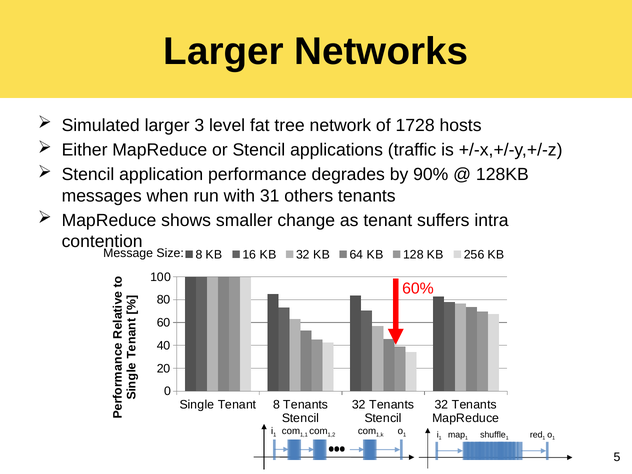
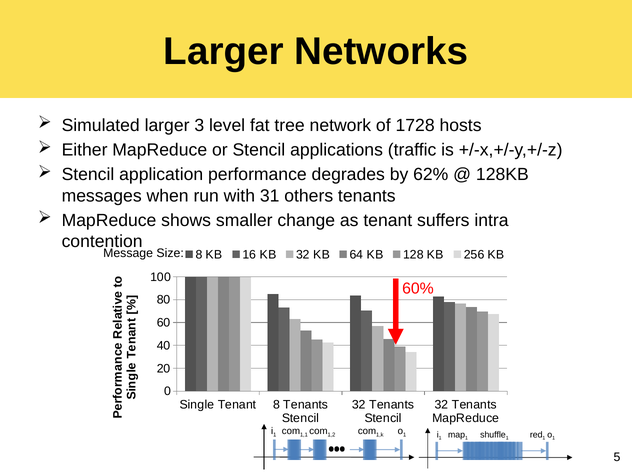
90%: 90% -> 62% (431, 175)
